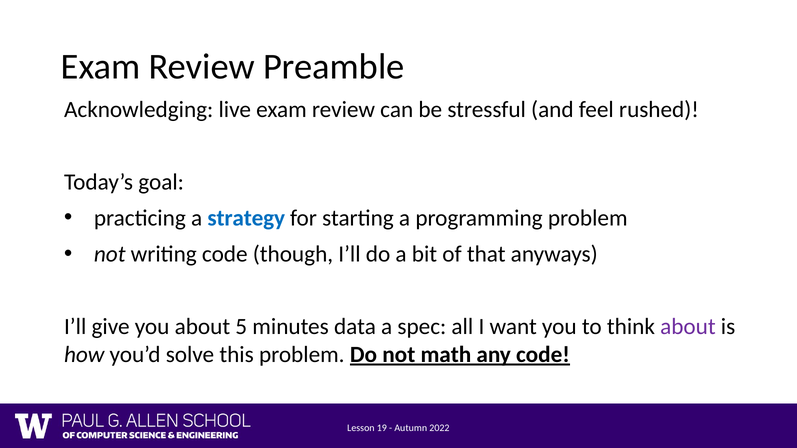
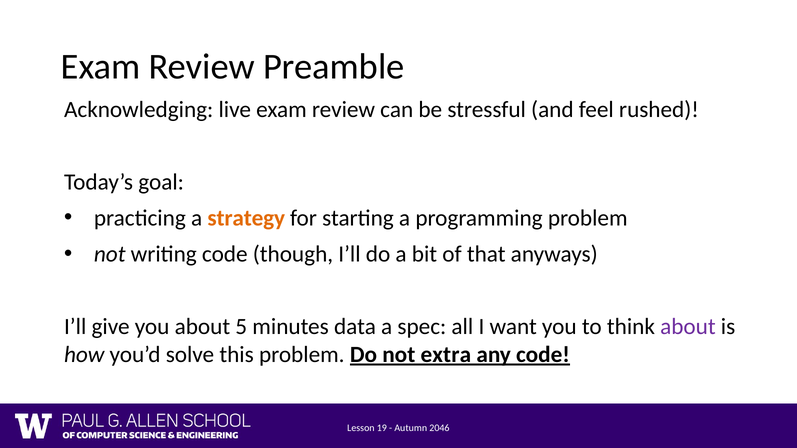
strategy colour: blue -> orange (246, 218)
math: math -> extra (446, 355)
2022: 2022 -> 2046 (439, 428)
